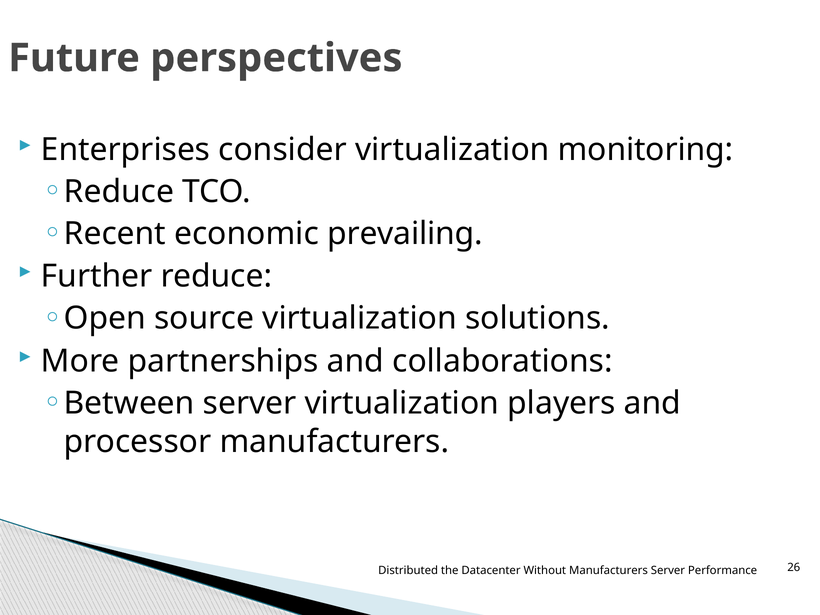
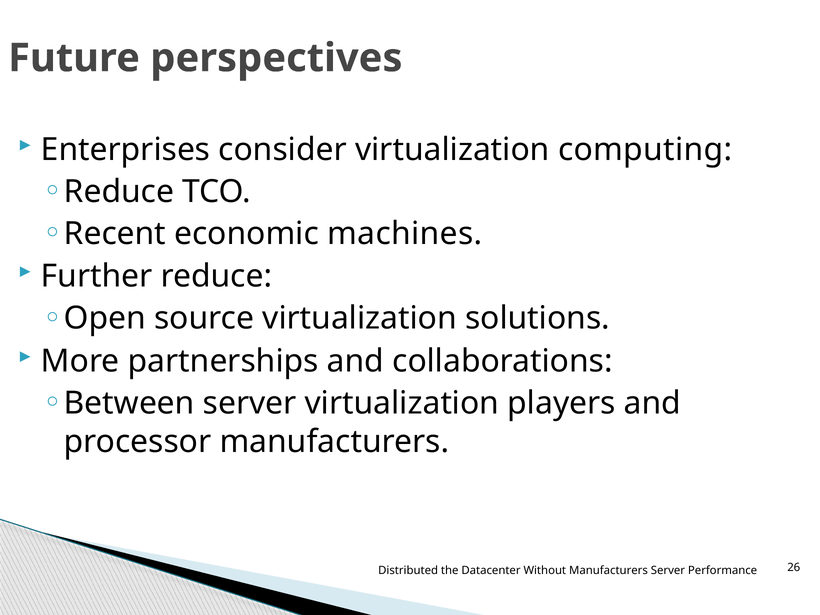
monitoring: monitoring -> computing (645, 150)
prevailing: prevailing -> machines (405, 234)
